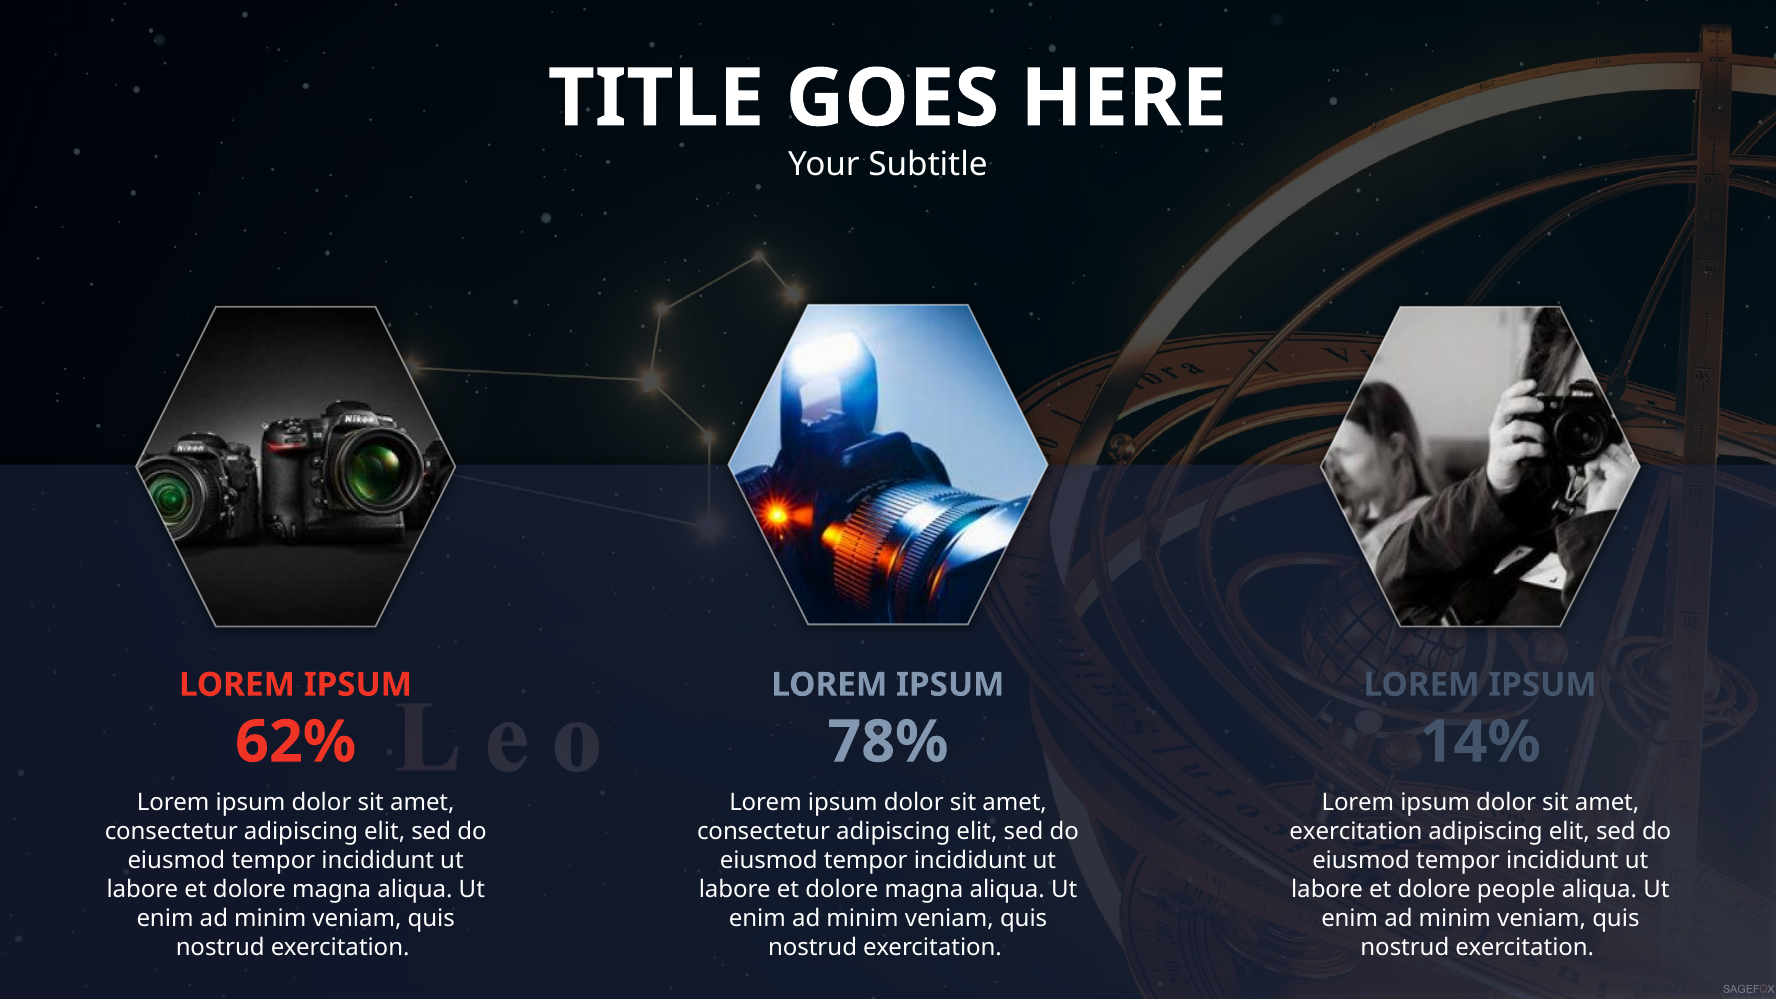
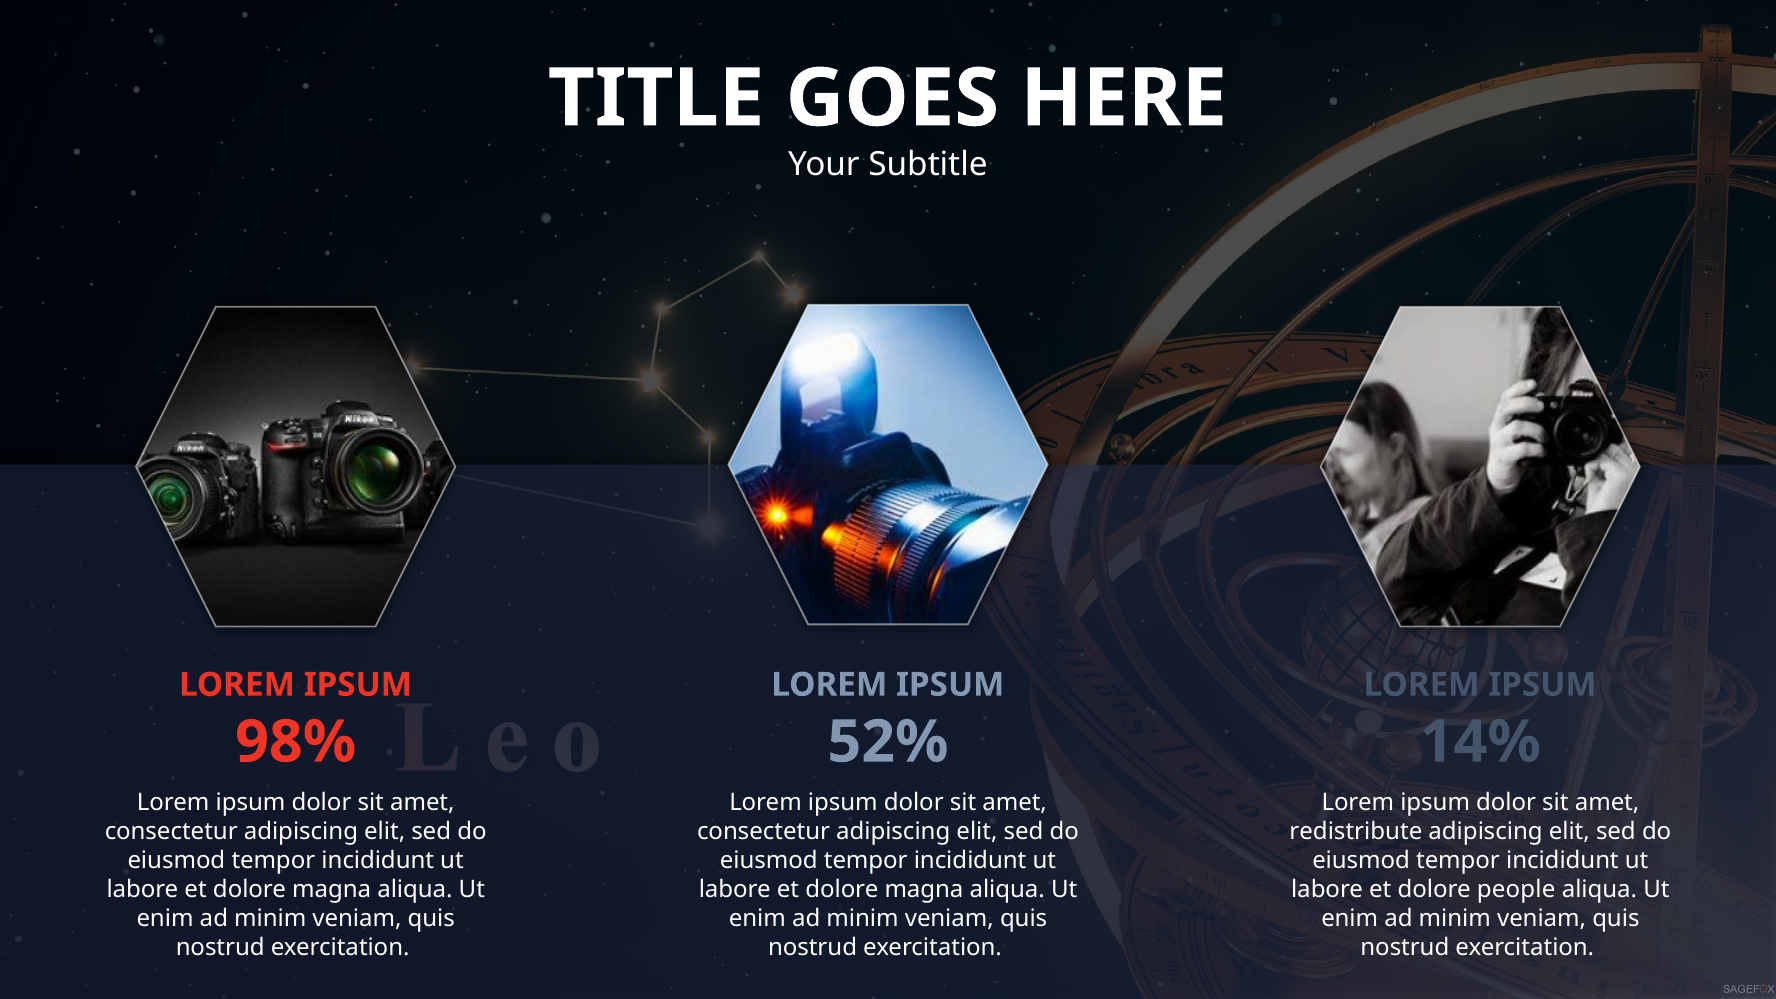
62%: 62% -> 98% (296, 742)
78%: 78% -> 52% (888, 742)
exercitation: exercitation -> redistribute (1356, 832)
